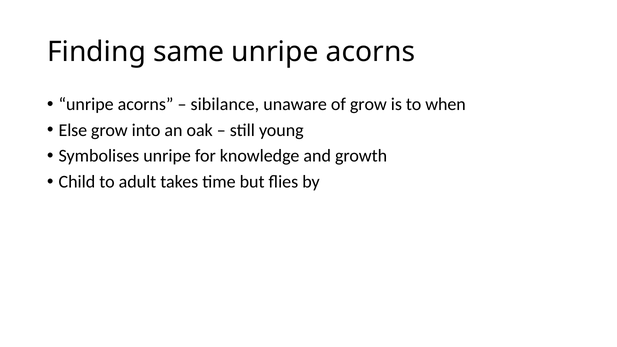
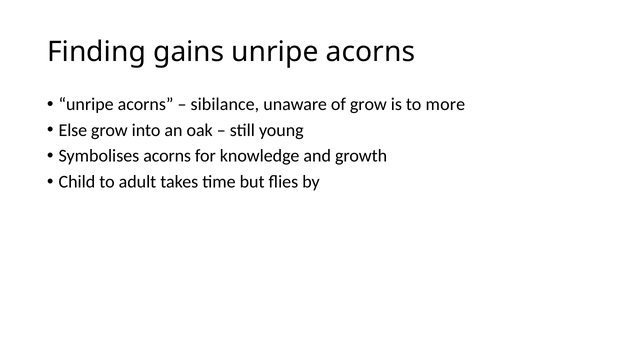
same: same -> gains (189, 52)
when: when -> more (445, 104)
Symbolises unripe: unripe -> acorns (167, 156)
